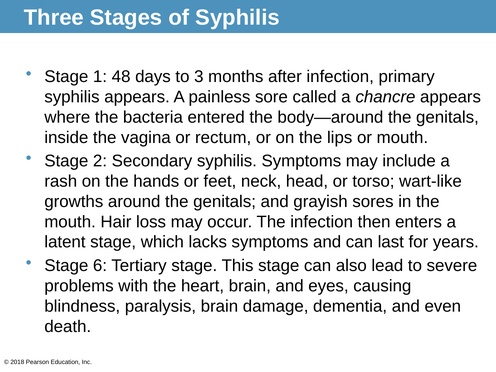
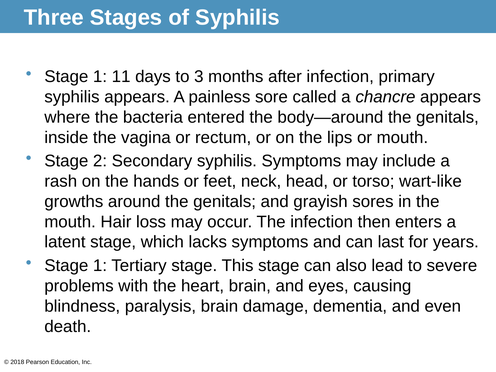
48: 48 -> 11 (121, 77)
6: 6 -> 1 (100, 266)
